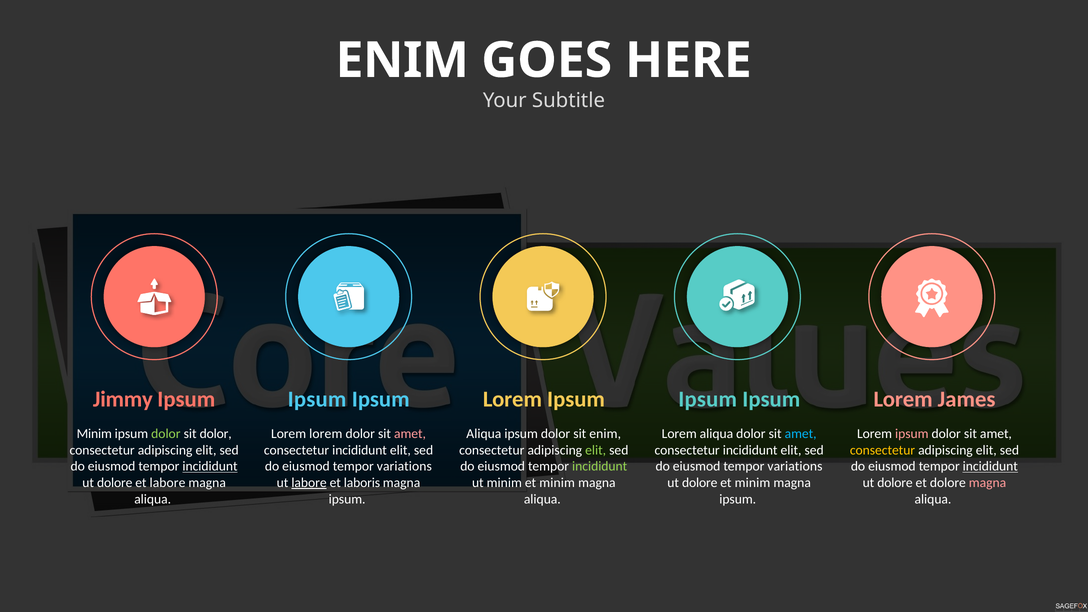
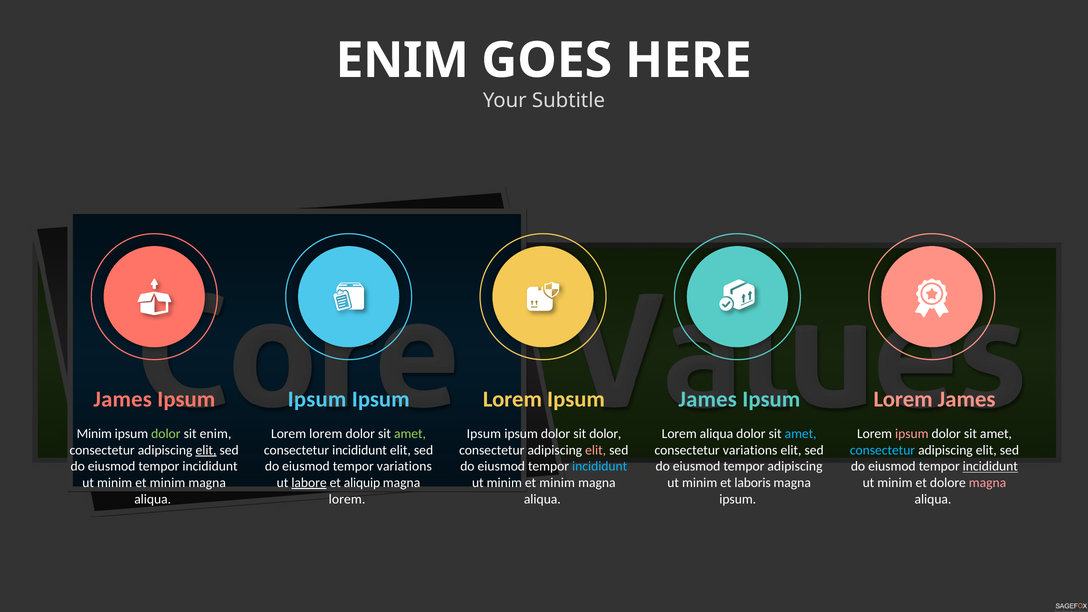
Jimmy: Jimmy -> James (123, 399)
Ipsum: Ipsum -> James (708, 399)
sit dolor: dolor -> enim (216, 434)
amet colour: pink -> light green (410, 434)
Aliqua: Aliqua -> Ipsum (484, 434)
sit enim: enim -> dolor (605, 434)
elit underline: none -> present (206, 450)
elit colour: light green -> pink (596, 450)
incididunt: incididunt -> variations (750, 450)
consectetur colour: yellow -> light blue (882, 450)
incididunt underline: present -> none (210, 466)
incididunt colour: light green -> light blue (600, 466)
variations: variations -> adipiscing (795, 466)
dolore: dolore -> minim (115, 483)
labore: labore -> minim (167, 483)
laboris: laboris -> aliquip (362, 483)
dolore: dolore -> minim (700, 483)
minim: minim -> laboris (753, 483)
dolore: dolore -> minim (895, 483)
ipsum: ipsum -> lorem (347, 499)
